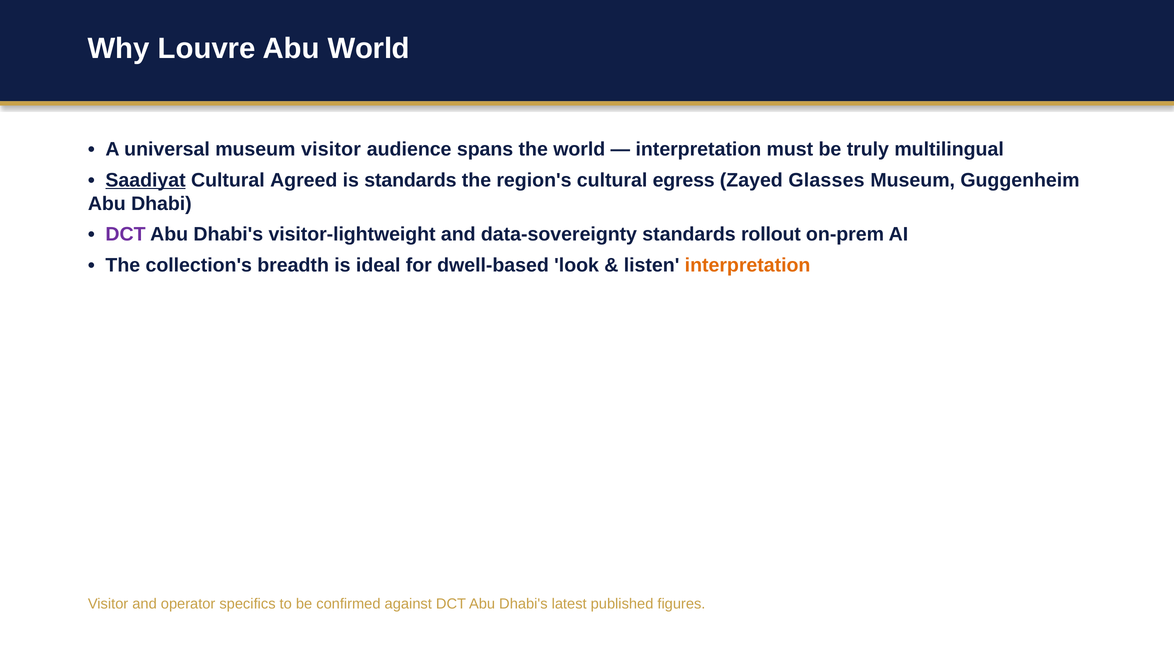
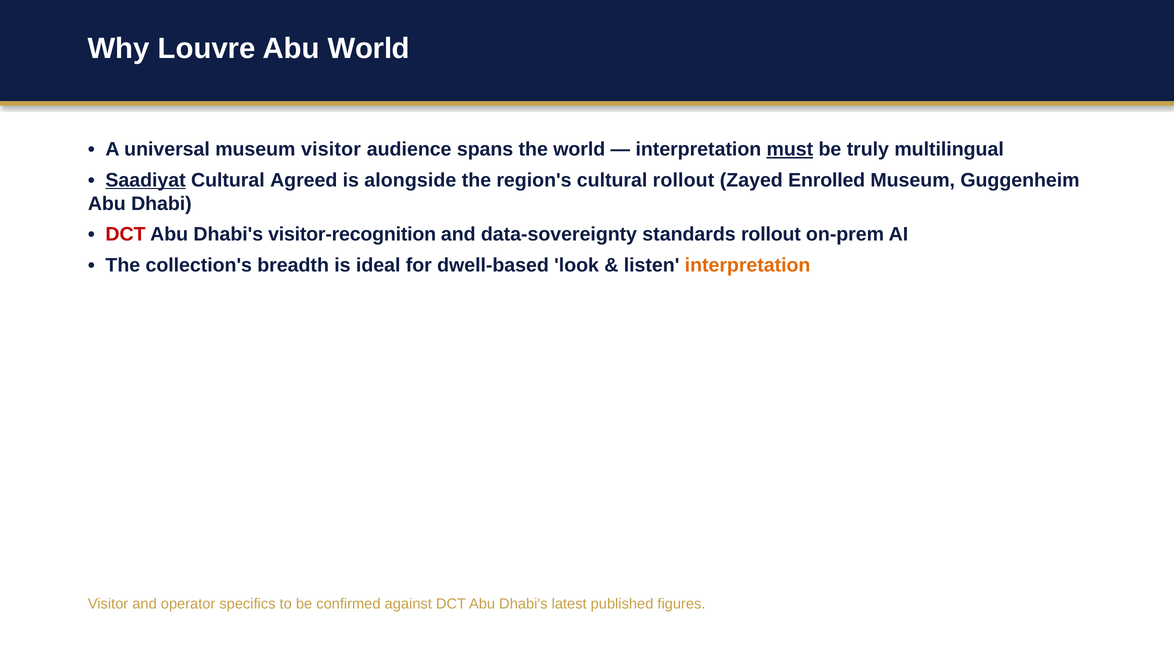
must underline: none -> present (790, 150)
is standards: standards -> alongside (410, 180)
cultural egress: egress -> rollout (684, 180)
Glasses: Glasses -> Enrolled (827, 180)
DCT colour: purple -> red (126, 235)
visitor-lightweight: visitor-lightweight -> visitor-recognition (352, 235)
